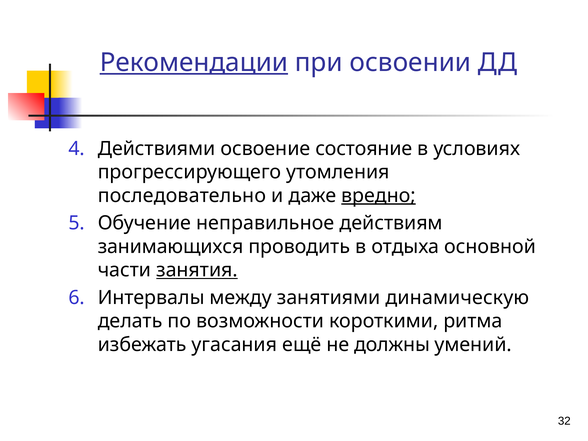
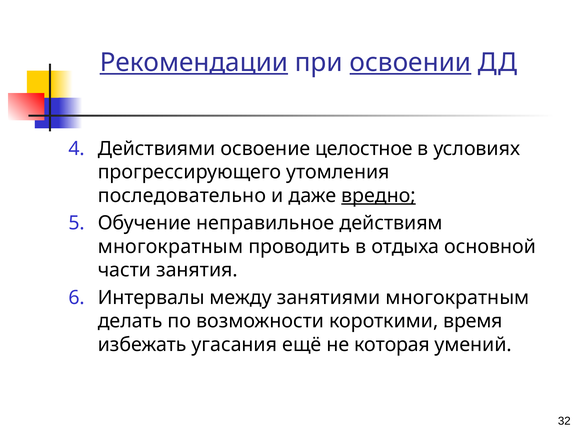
освоении underline: none -> present (410, 63)
состояние: состояние -> целостное (364, 149)
занимающихся: занимающихся -> многократным (170, 247)
занятия underline: present -> none (197, 270)
занятиями динамическую: динамическую -> многократным (457, 298)
ритма: ритма -> время (473, 321)
должны: должны -> которая (392, 345)
